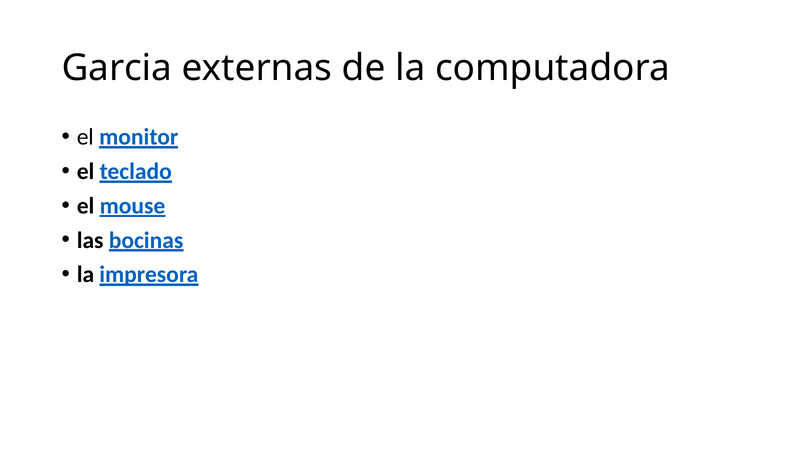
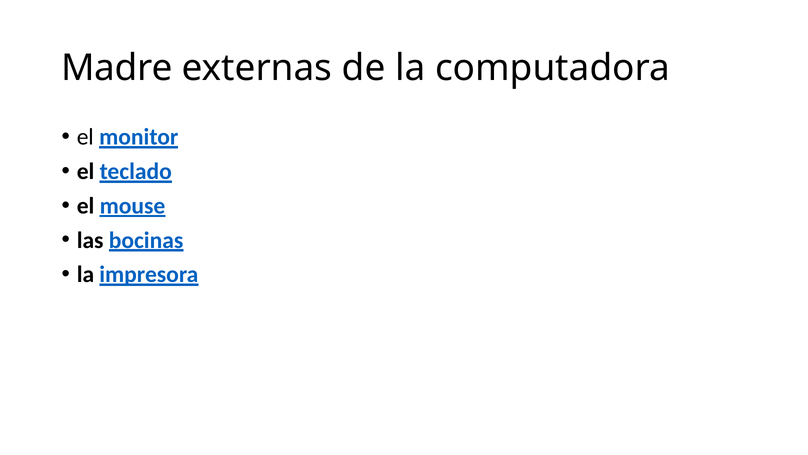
Garcia: Garcia -> Madre (117, 68)
